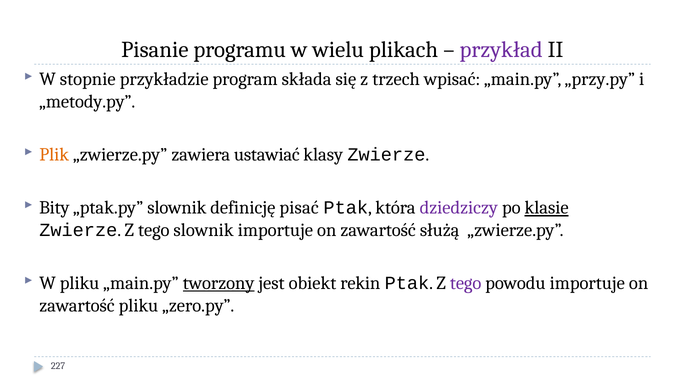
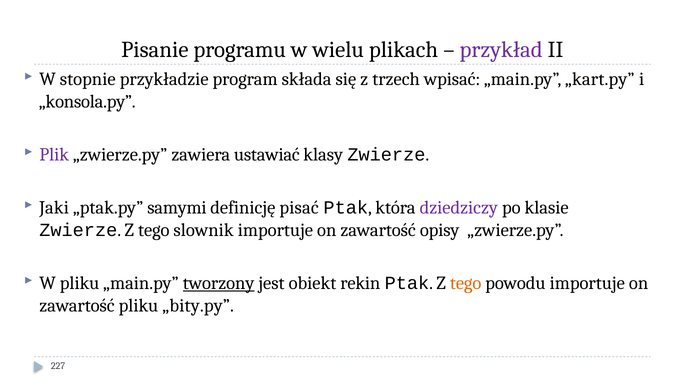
„przy.py: „przy.py -> „kart.py (600, 79)
„metody.py: „metody.py -> „konsola.py (87, 102)
Plik colour: orange -> purple (54, 155)
Bity: Bity -> Jaki (54, 208)
„ptak.py slownik: slownik -> samymi (177, 208)
klasie underline: present -> none (547, 208)
służą: służą -> opisy (440, 230)
tego colour: purple -> orange (466, 283)
„zero.py: „zero.py -> „bity.py (198, 306)
